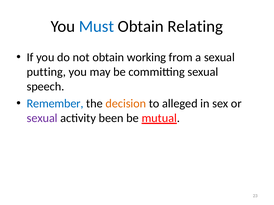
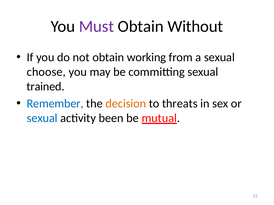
Must colour: blue -> purple (96, 27)
Relating: Relating -> Without (195, 27)
putting: putting -> choose (46, 72)
speech: speech -> trained (46, 87)
alleged: alleged -> threats (180, 104)
sexual colour: purple -> blue (42, 118)
